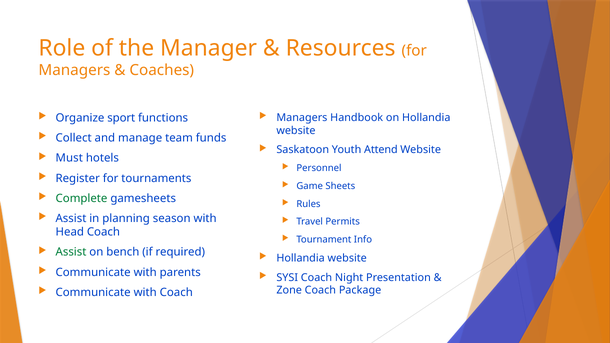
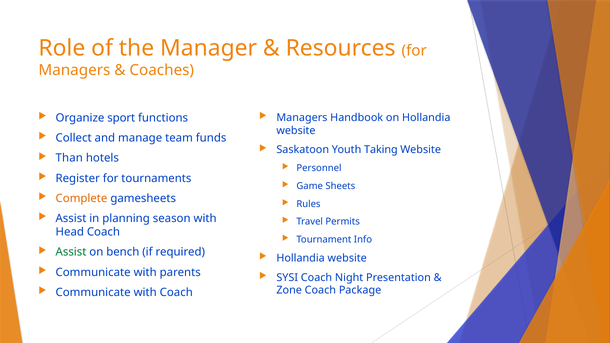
Attend: Attend -> Taking (381, 150)
Must: Must -> Than (69, 158)
Complete colour: green -> orange (82, 198)
